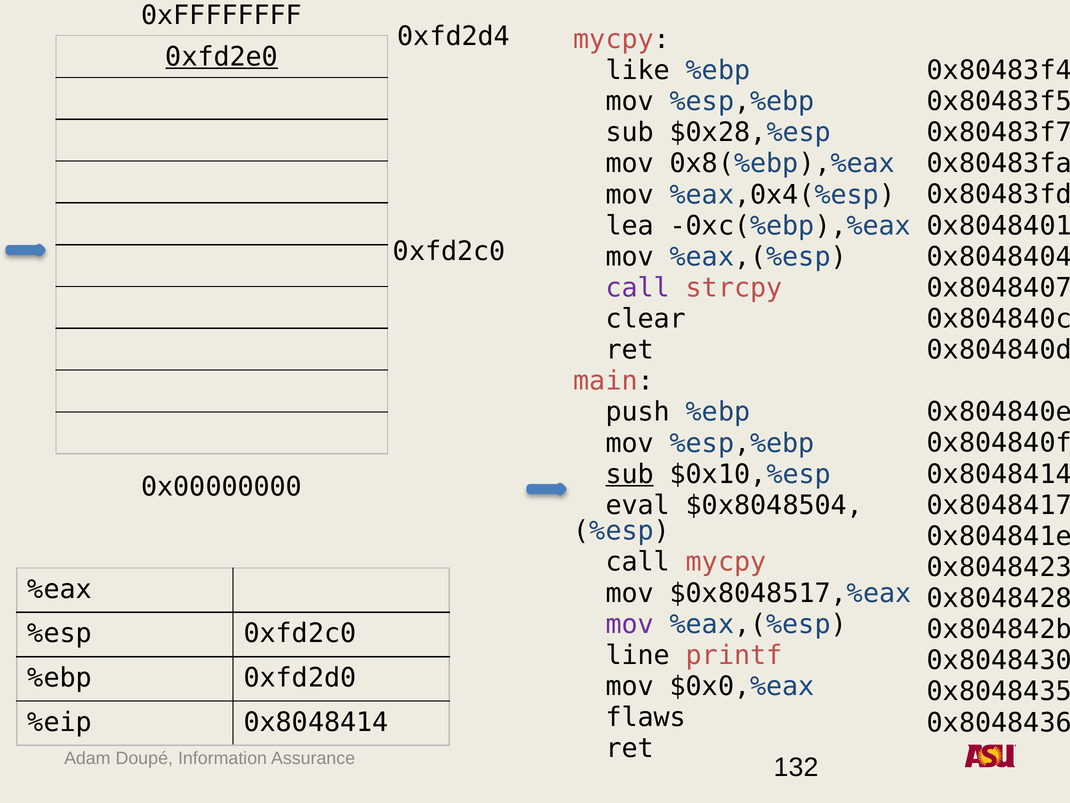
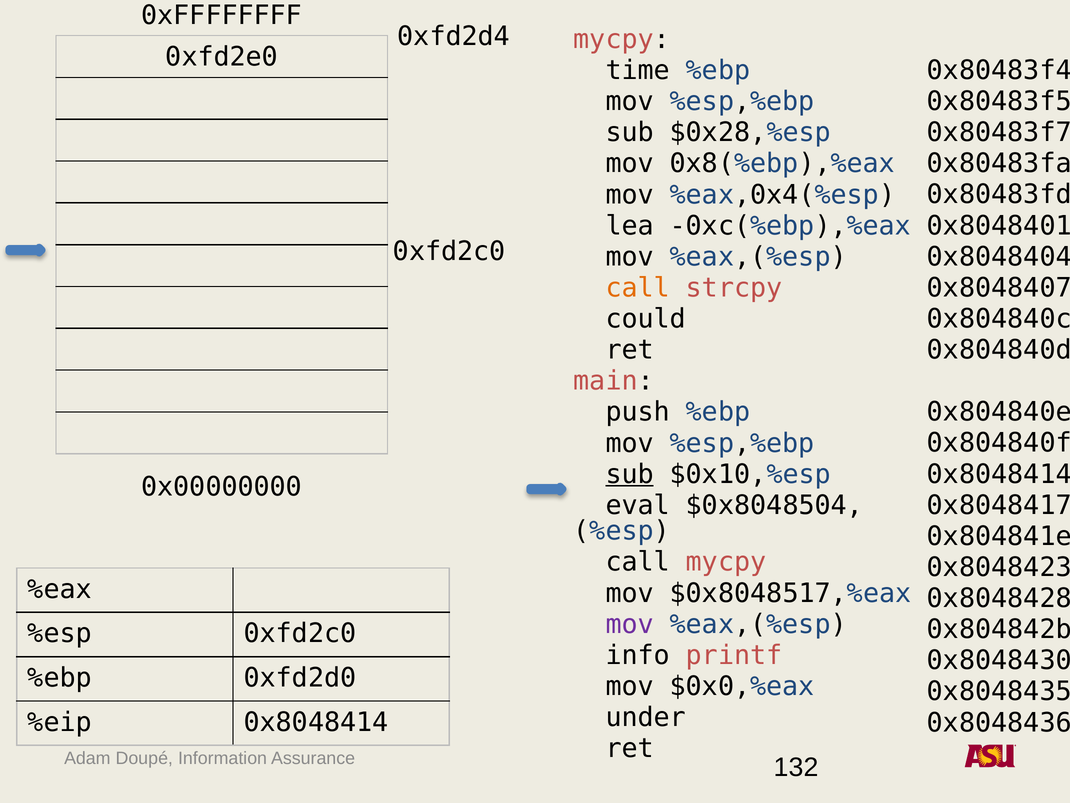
0xfd2e0 underline: present -> none (222, 57)
like: like -> time (638, 70)
call colour: purple -> orange (638, 288)
clear: clear -> could (646, 319)
line: line -> info (638, 655)
flaws: flaws -> under (646, 717)
